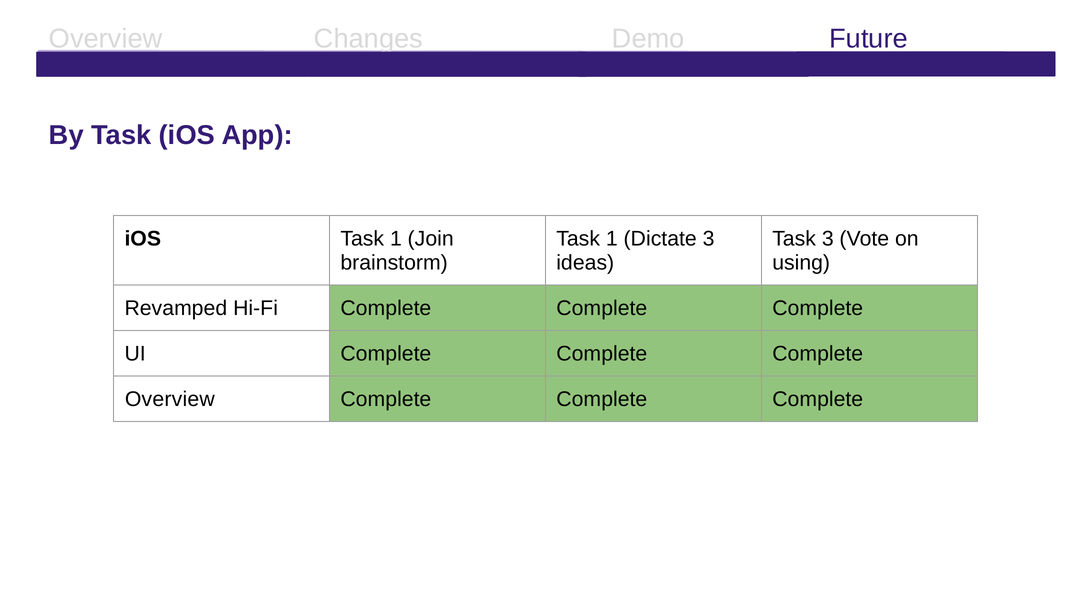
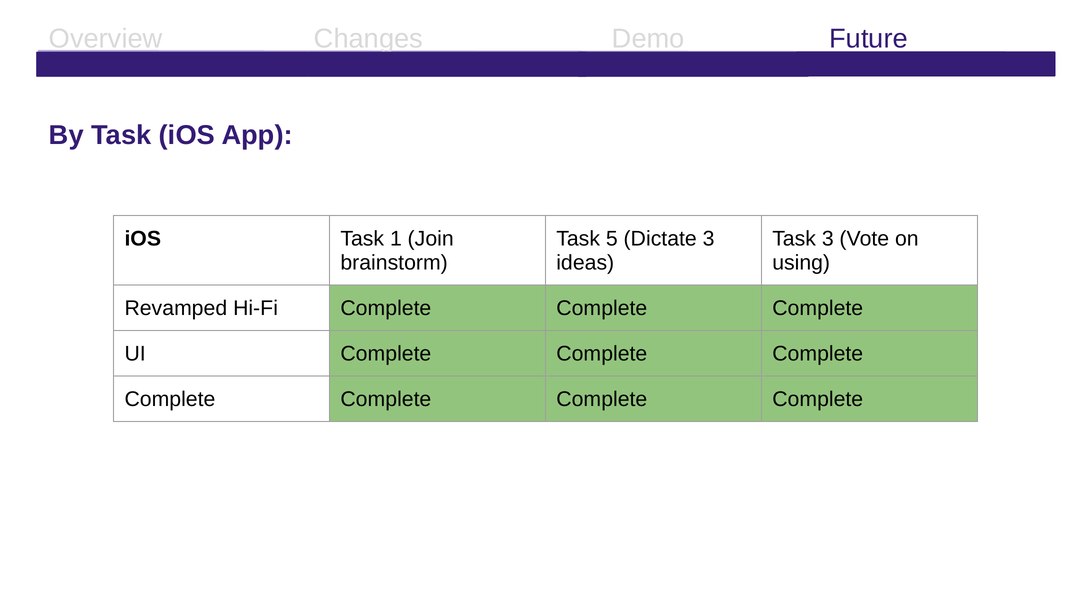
1: 1 -> 5 (612, 239)
Overview: Overview -> Complete (170, 400)
